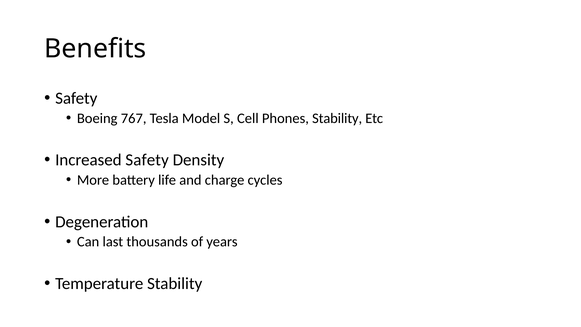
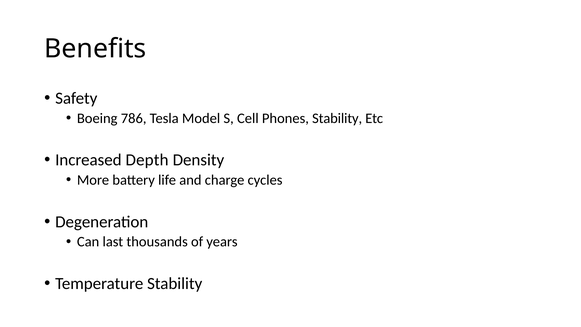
767: 767 -> 786 (134, 118)
Increased Safety: Safety -> Depth (147, 160)
